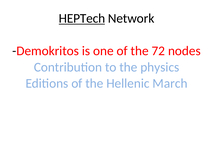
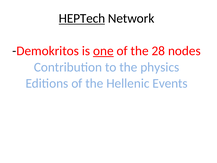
one underline: none -> present (103, 51)
72: 72 -> 28 (158, 51)
March: March -> Events (170, 83)
